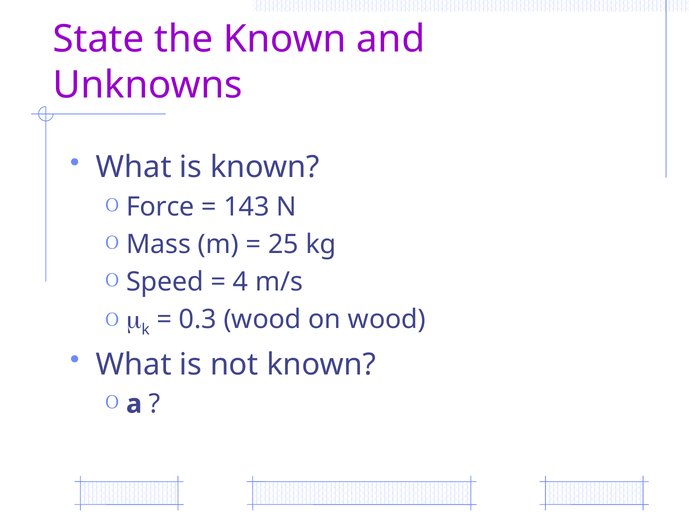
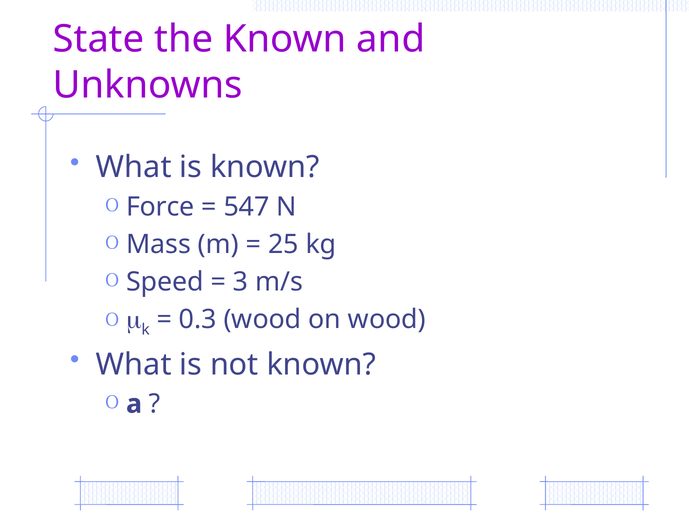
143: 143 -> 547 (247, 207)
4: 4 -> 3 (241, 282)
